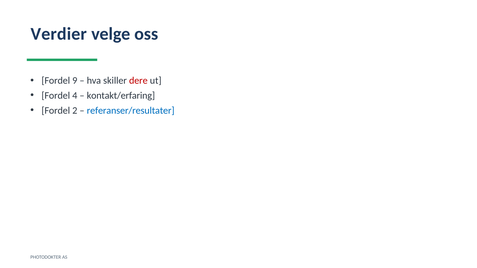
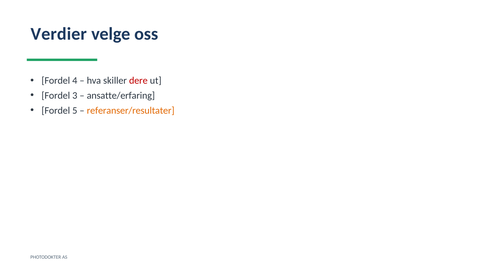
9: 9 -> 4 (75, 81)
4: 4 -> 3 (75, 96)
kontakt/erfaring: kontakt/erfaring -> ansatte/erfaring (121, 96)
2: 2 -> 5 (75, 111)
referanser/resultater colour: blue -> orange (131, 111)
